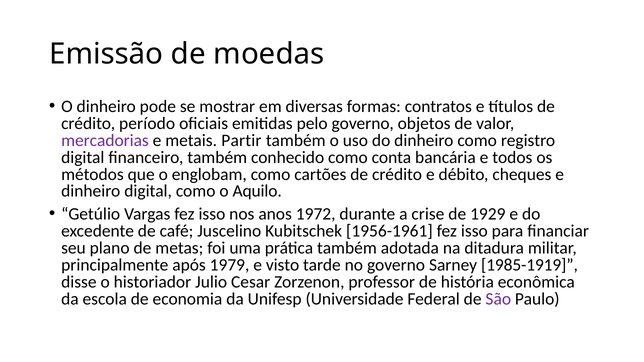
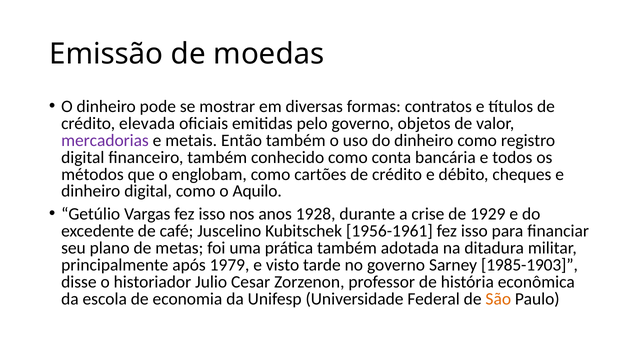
período: período -> elevada (147, 124)
Partir: Partir -> Então (242, 141)
1972: 1972 -> 1928 (316, 214)
1985-1919: 1985-1919 -> 1985-1903 (529, 265)
São colour: purple -> orange (498, 299)
